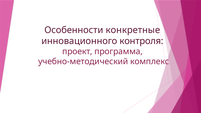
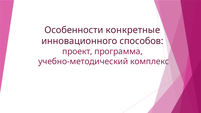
контроля: контроля -> способов (142, 41)
